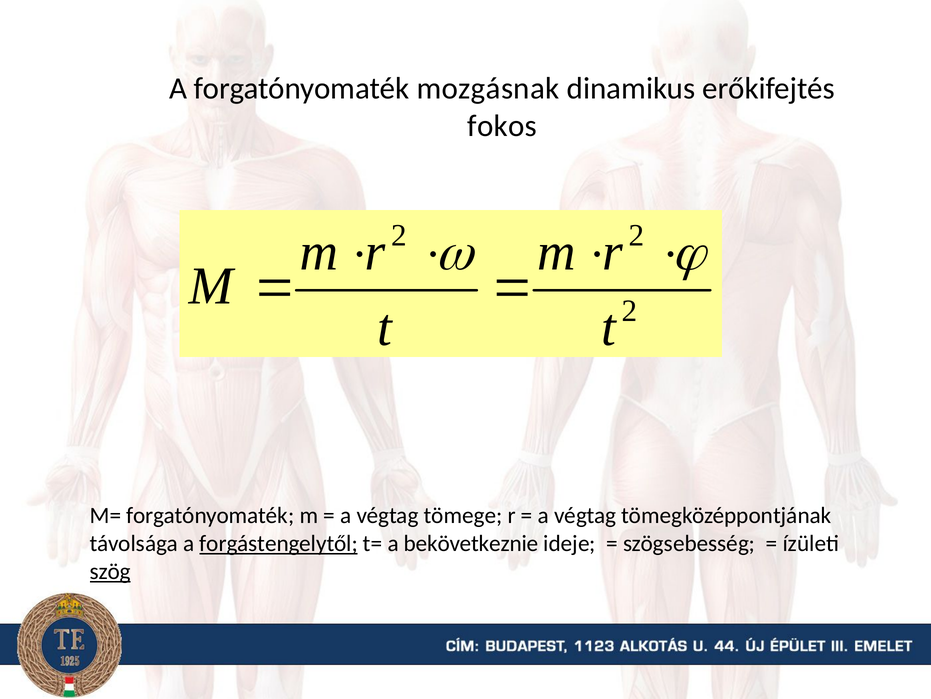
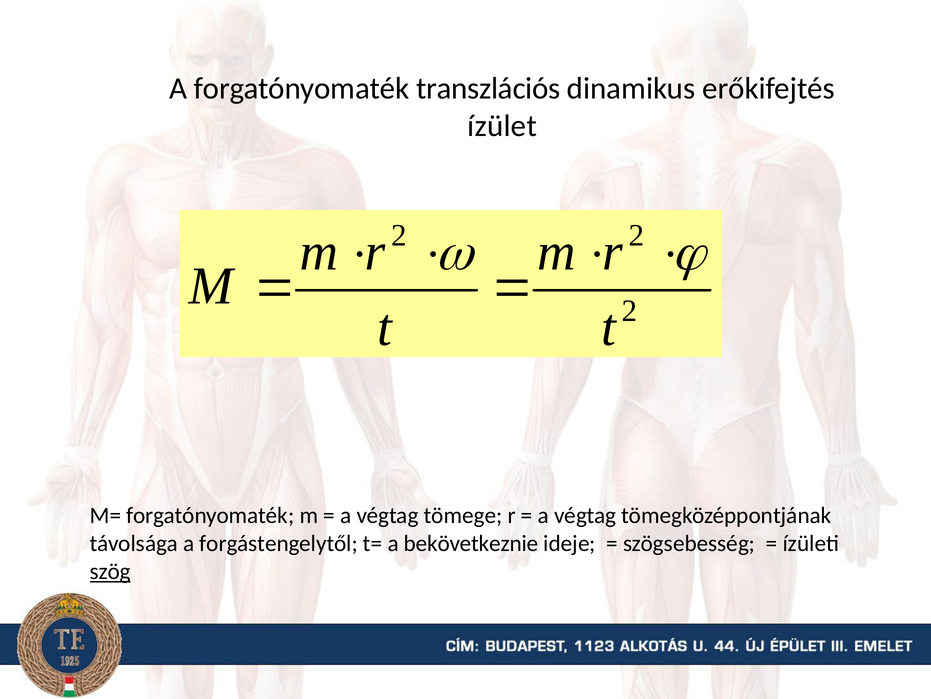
mozgásnak: mozgásnak -> transzlációs (488, 89)
fokos: fokos -> ízület (502, 126)
forgástengelytől underline: present -> none (279, 543)
